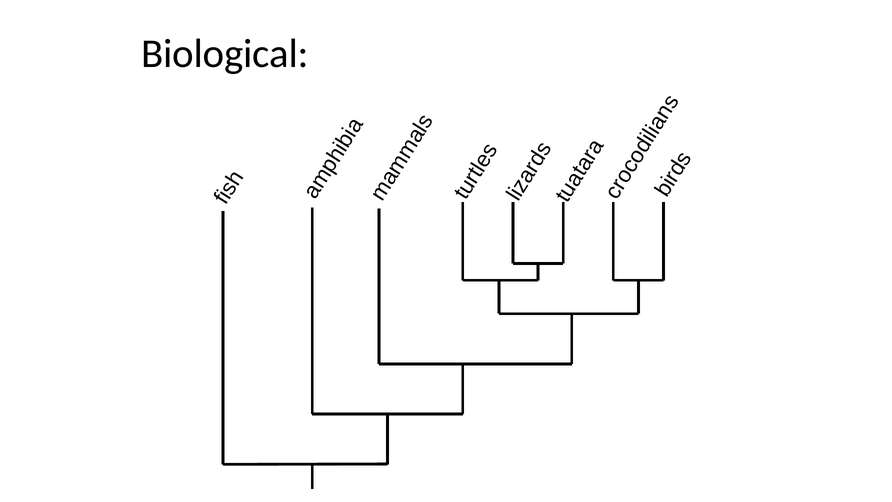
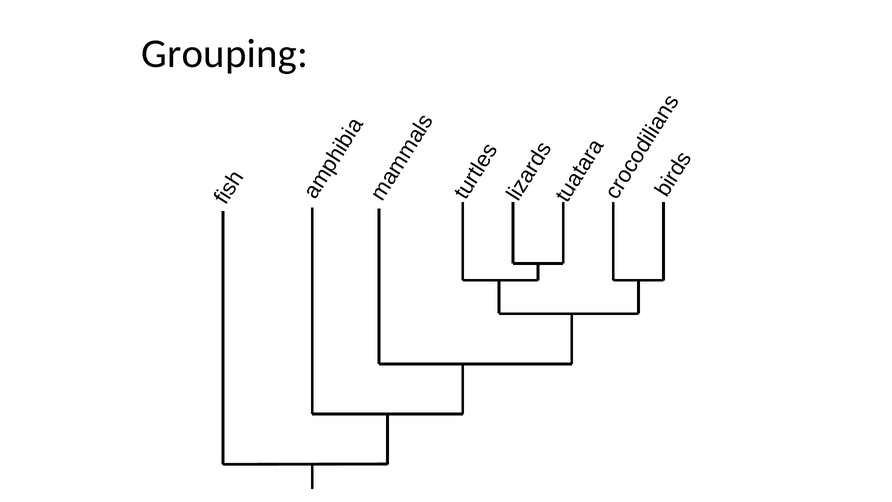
Biological: Biological -> Grouping (225, 54)
